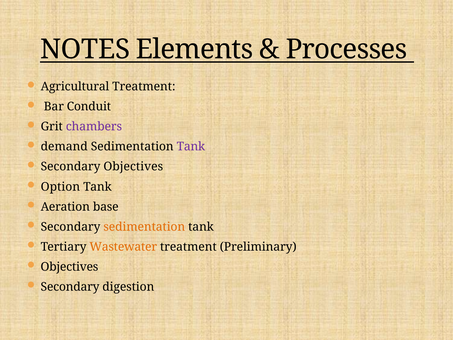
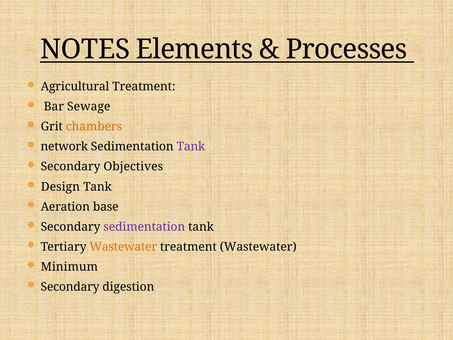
Conduit: Conduit -> Sewage (89, 107)
chambers colour: purple -> orange (94, 127)
demand: demand -> network (64, 147)
Option: Option -> Design (60, 187)
sedimentation colour: orange -> purple (144, 227)
treatment Preliminary: Preliminary -> Wastewater (258, 247)
Objectives: Objectives -> Minimum (69, 267)
